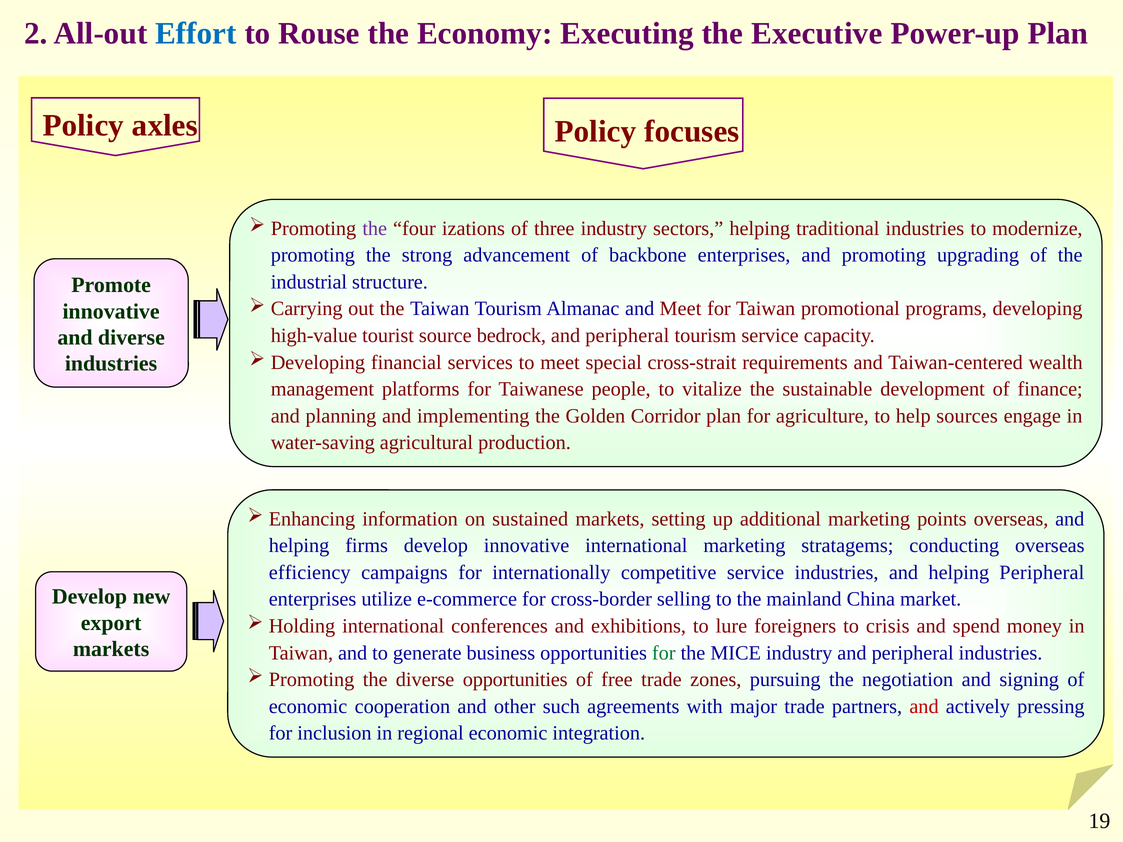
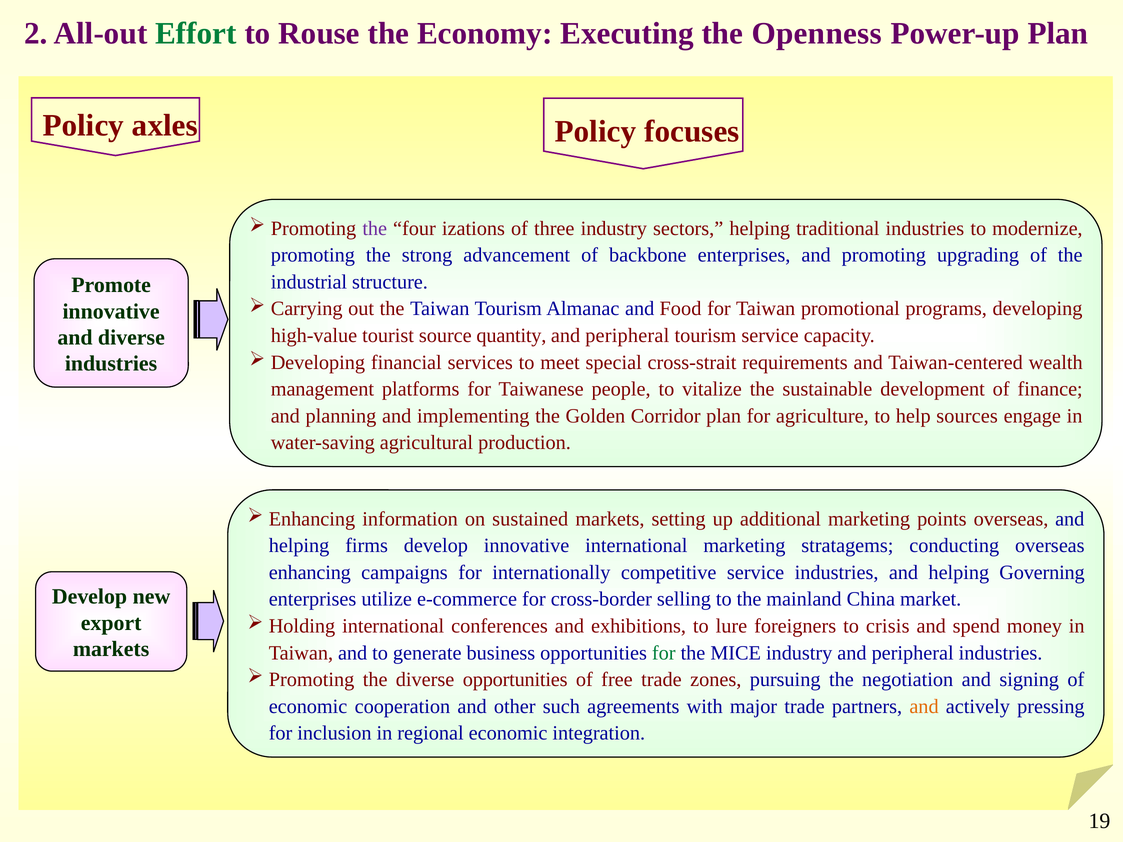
Effort colour: blue -> green (196, 33)
Executive: Executive -> Openness (817, 33)
and Meet: Meet -> Food (680, 309)
bedrock: bedrock -> quantity (511, 336)
efficiency: efficiency -> enhancing (310, 573)
helping Peripheral: Peripheral -> Governing (1042, 573)
and colour: red -> orange (924, 707)
